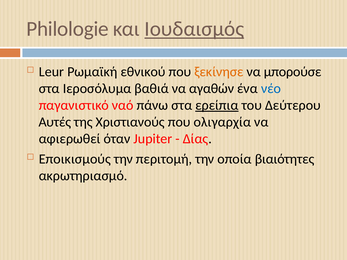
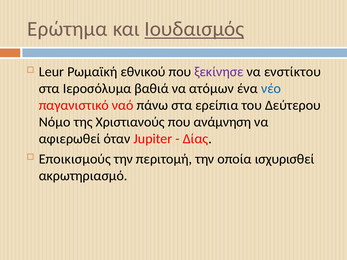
Philologie: Philologie -> Ερώτημα (67, 29)
ξεκίνησε colour: orange -> purple (219, 72)
μπορούσε: μπορούσε -> ενστίκτου (292, 72)
αγαθών: αγαθών -> ατόμων (212, 89)
ερείπια underline: present -> none (217, 105)
Αυτές: Αυτές -> Νόμο (55, 122)
ολιγαρχία: ολιγαρχία -> ανάμνηση (222, 122)
βιαιότητες: βιαιότητες -> ισχυρισθεί (285, 159)
